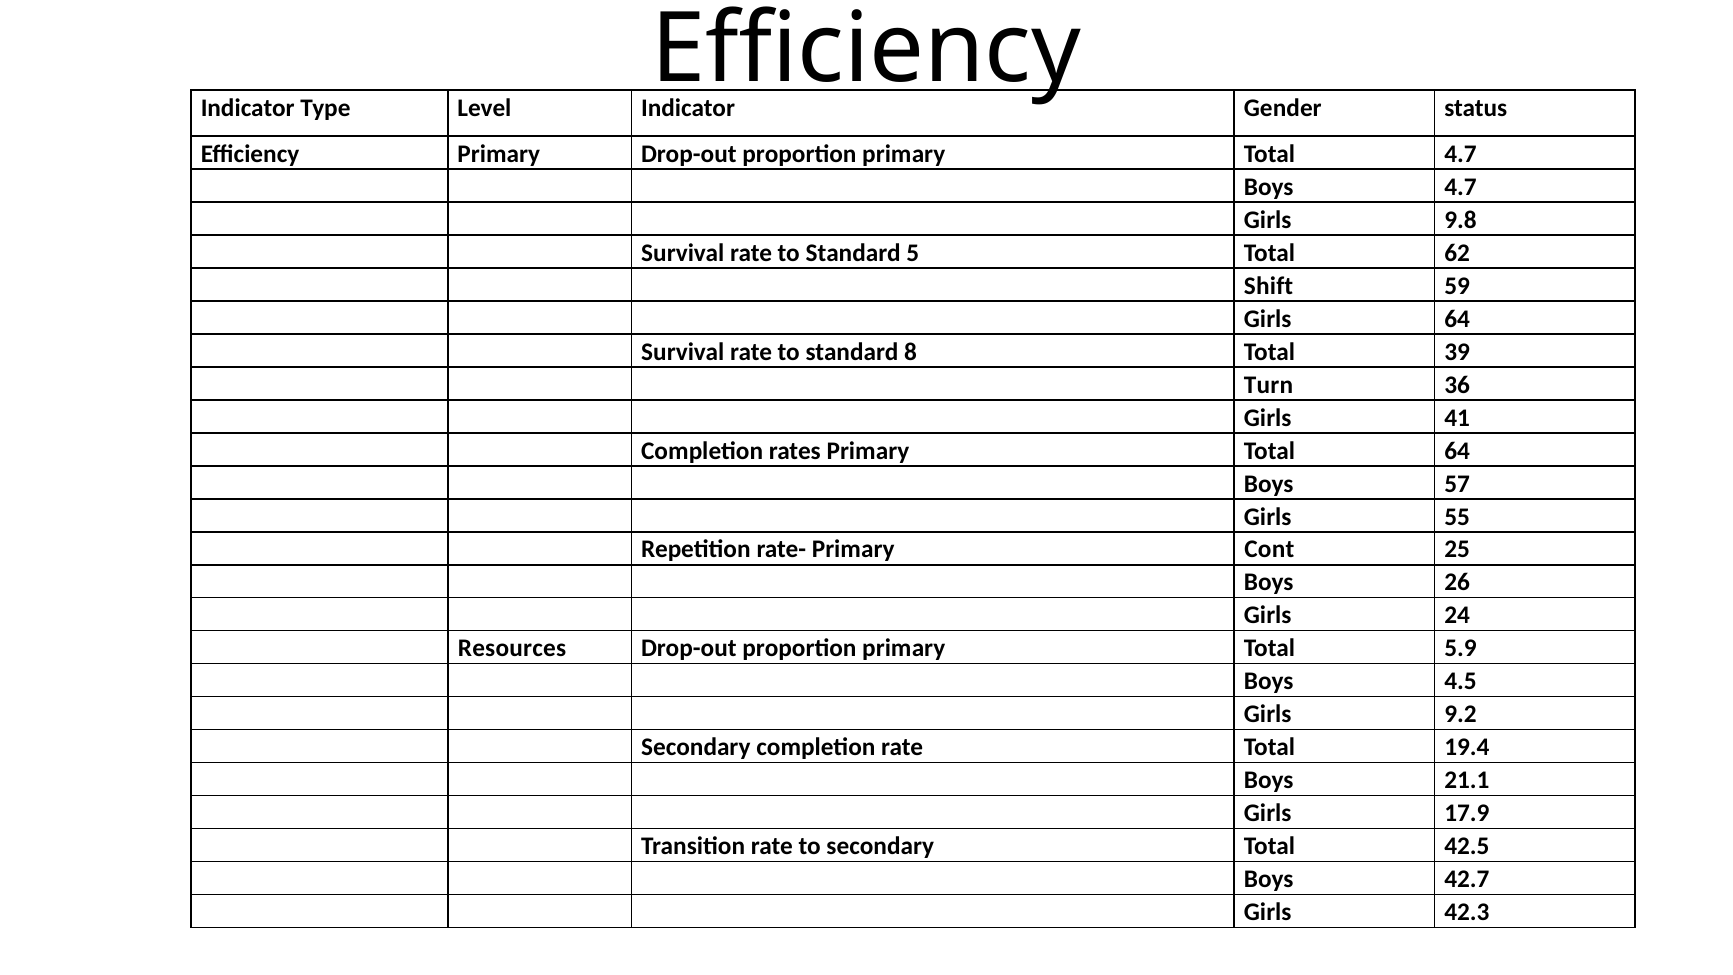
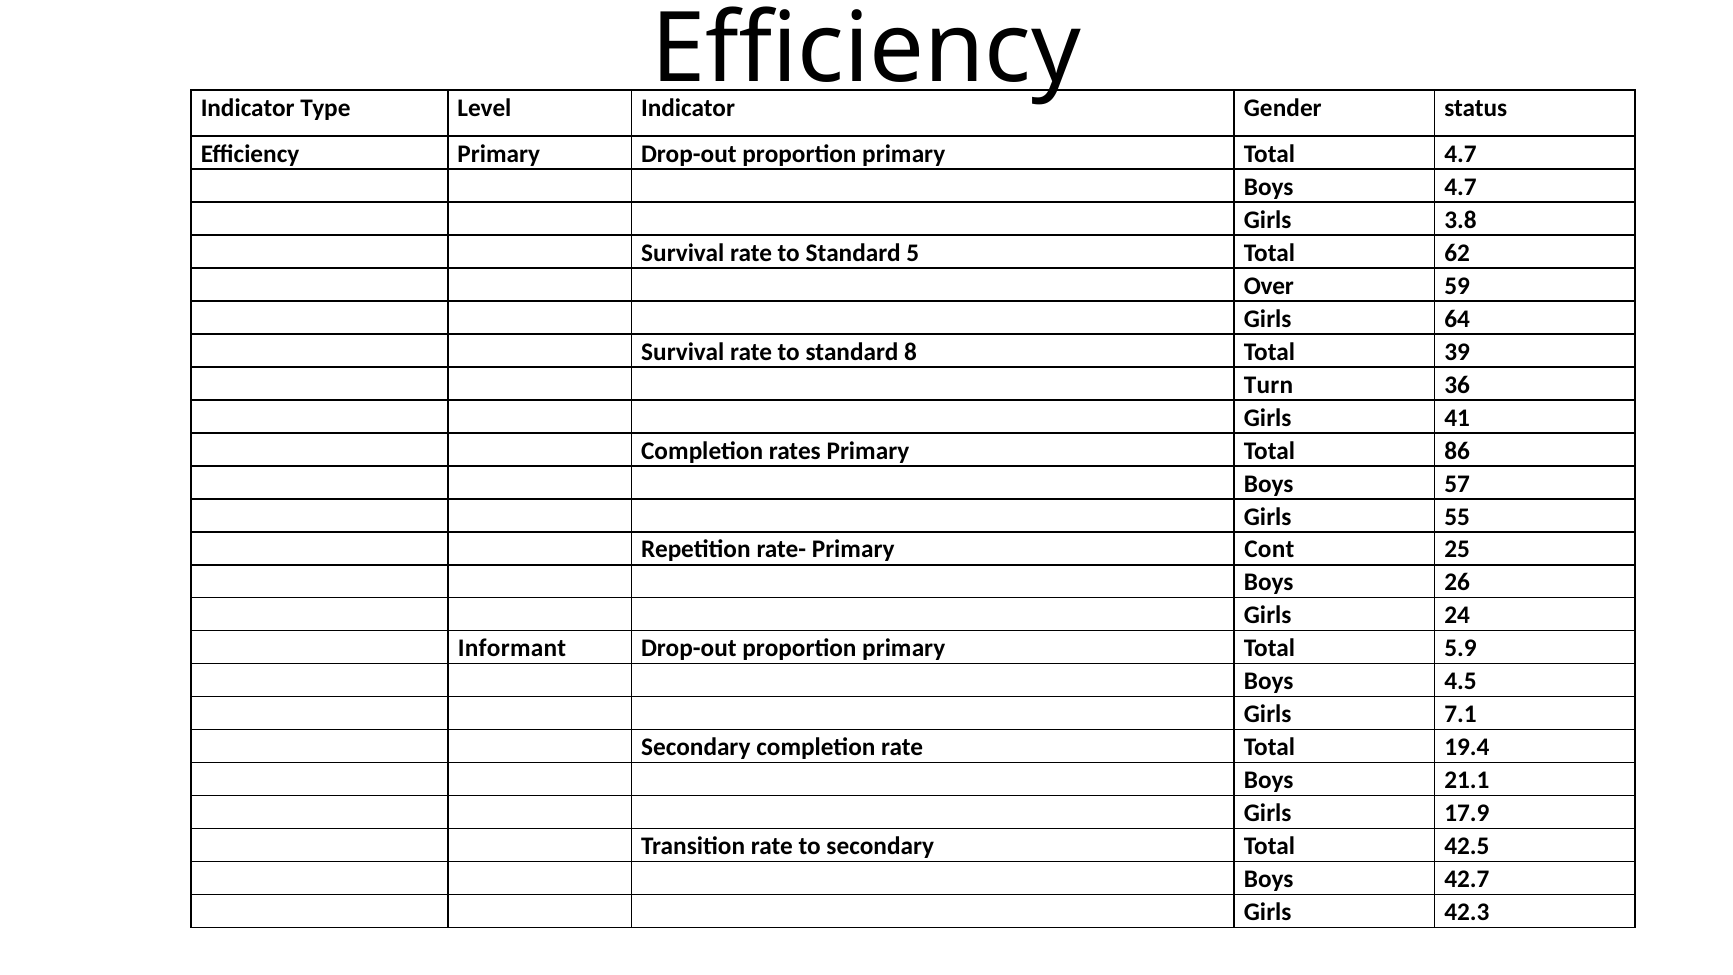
9.8: 9.8 -> 3.8 (1460, 220)
Shift: Shift -> Over (1269, 286)
Total 64: 64 -> 86 (1457, 451)
Resources: Resources -> Informant (512, 648)
9.2: 9.2 -> 7.1 (1460, 714)
